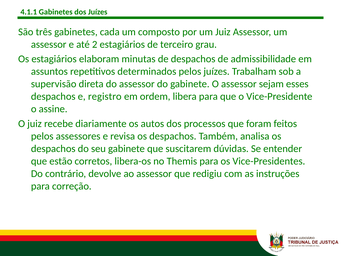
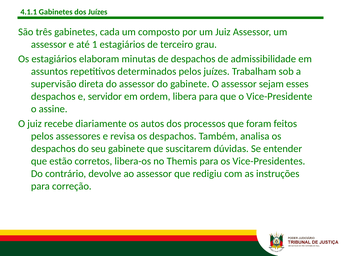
2: 2 -> 1 (95, 44)
registro: registro -> servidor (105, 96)
